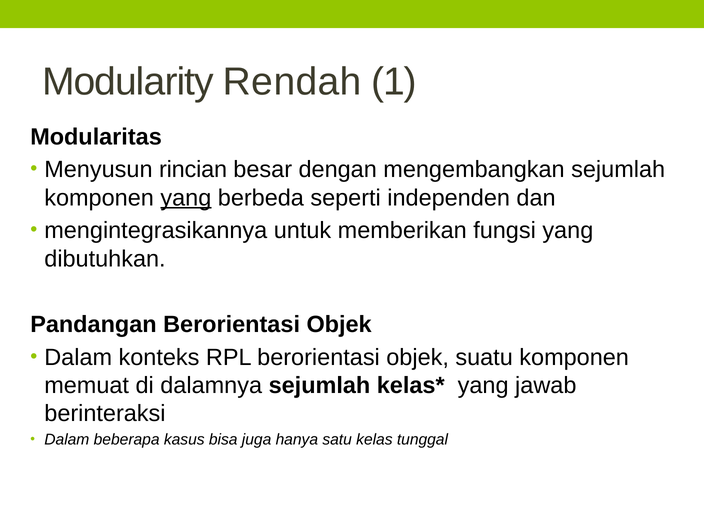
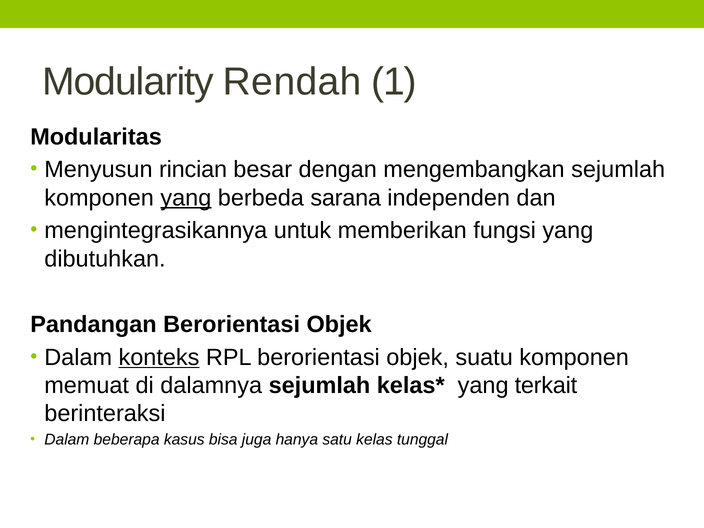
seperti: seperti -> sarana (346, 198)
konteks underline: none -> present (159, 357)
jawab: jawab -> terkait (546, 386)
